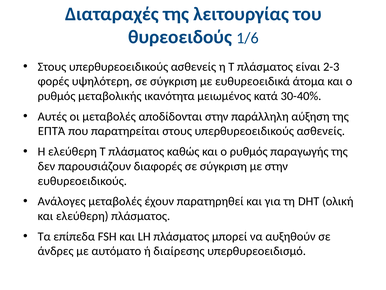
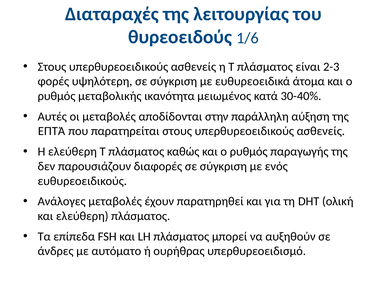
με στην: στην -> ενός (276, 166)
διαίρεσης: διαίρεσης -> ουρήθρας (179, 251)
